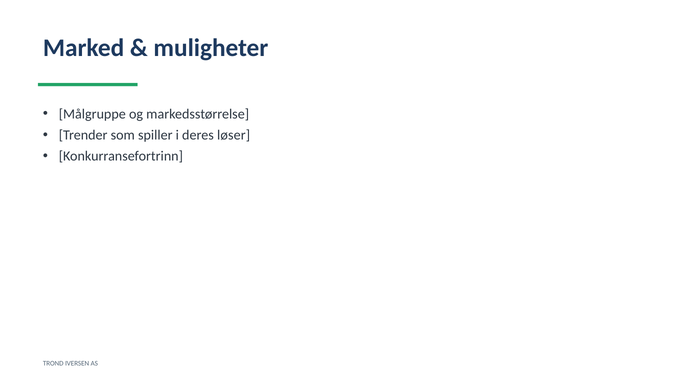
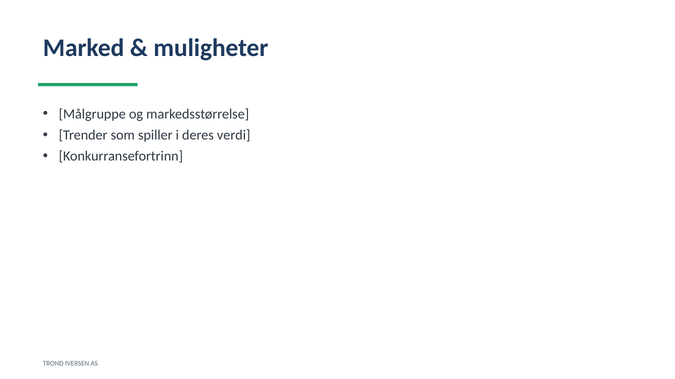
løser: løser -> verdi (234, 135)
